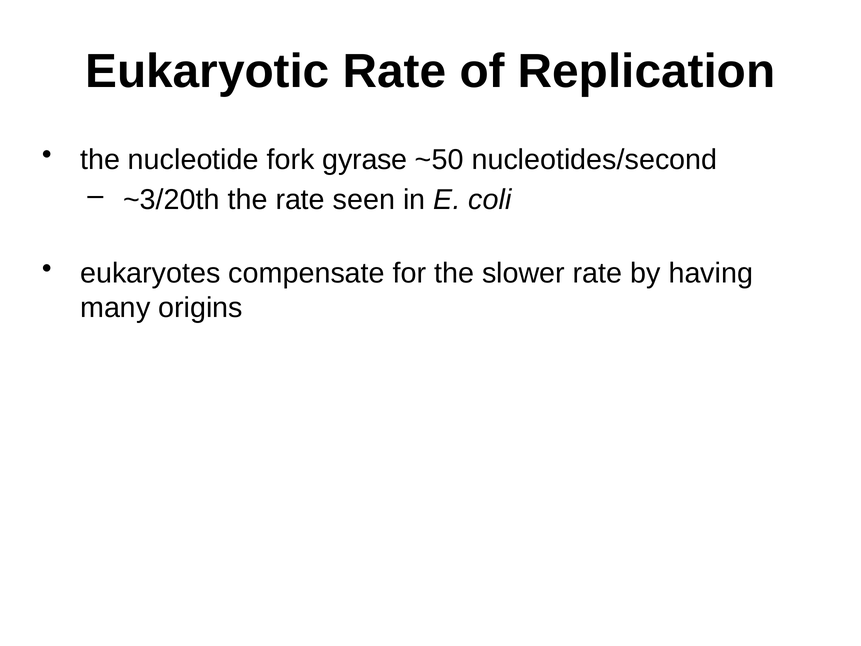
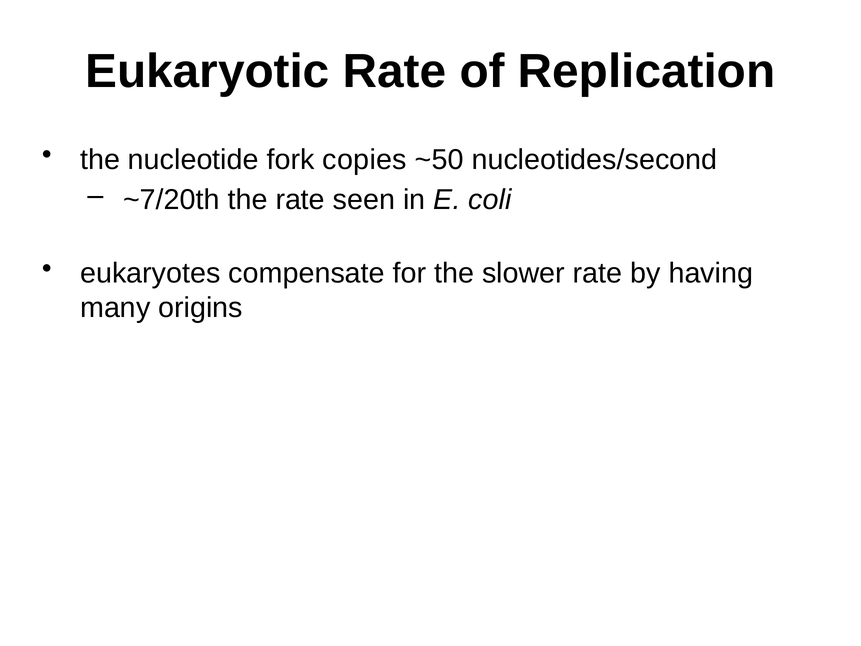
gyrase: gyrase -> copies (365, 160)
~3/20th: ~3/20th -> ~7/20th (171, 200)
